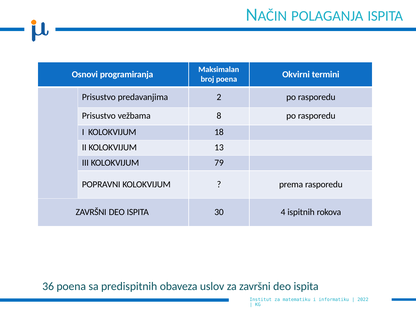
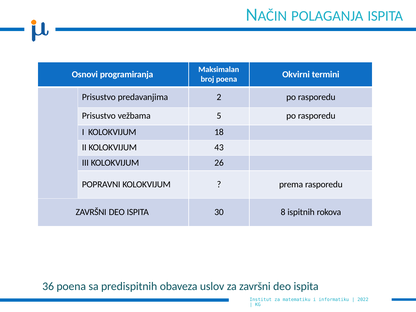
8: 8 -> 5 (219, 116)
13: 13 -> 43 (219, 148)
79: 79 -> 26 (219, 163)
4: 4 -> 8 (283, 212)
